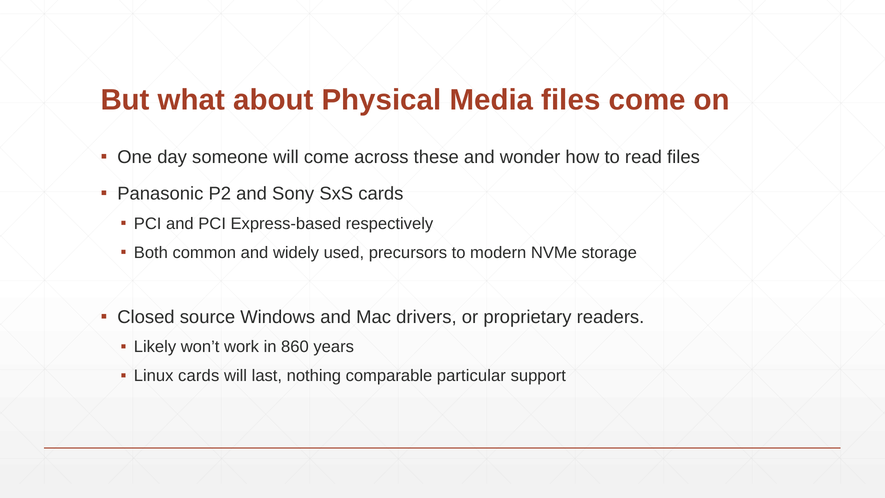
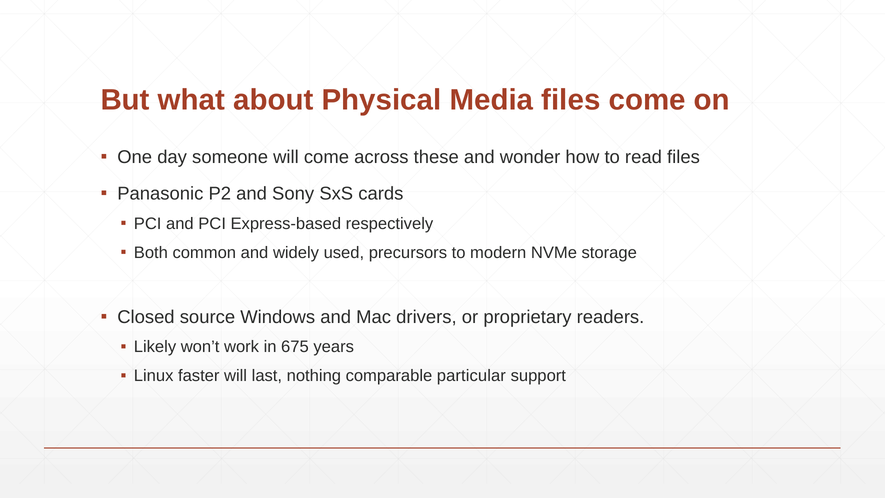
860: 860 -> 675 (295, 347)
Linux cards: cards -> faster (199, 376)
